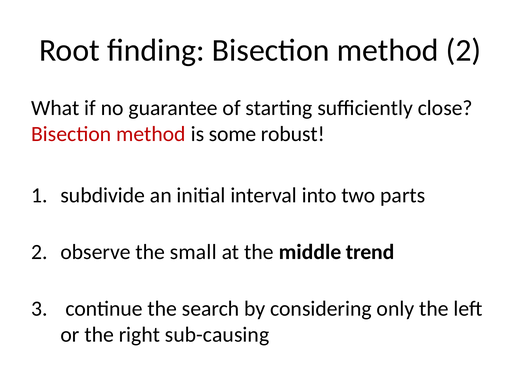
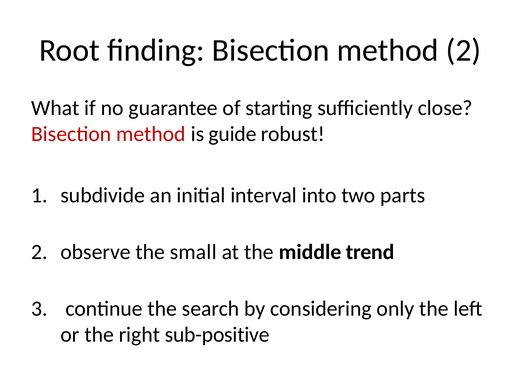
some: some -> guide (233, 134)
sub-causing: sub-causing -> sub-positive (217, 335)
